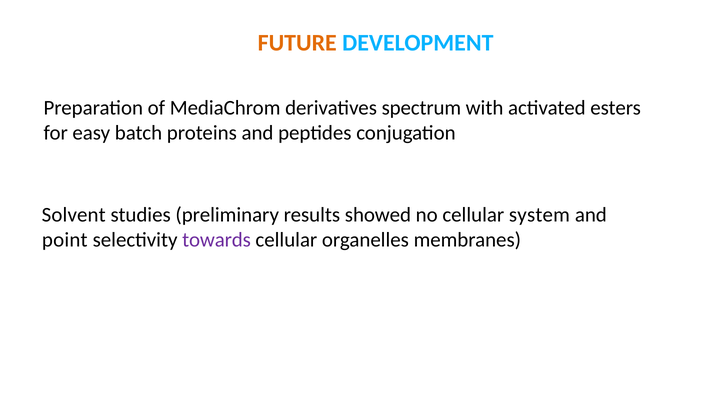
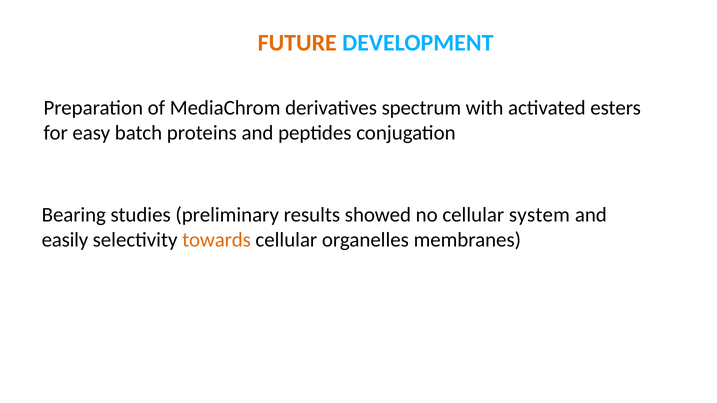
Solvent: Solvent -> Bearing (74, 215)
point: point -> easily (65, 240)
towards colour: purple -> orange (217, 240)
